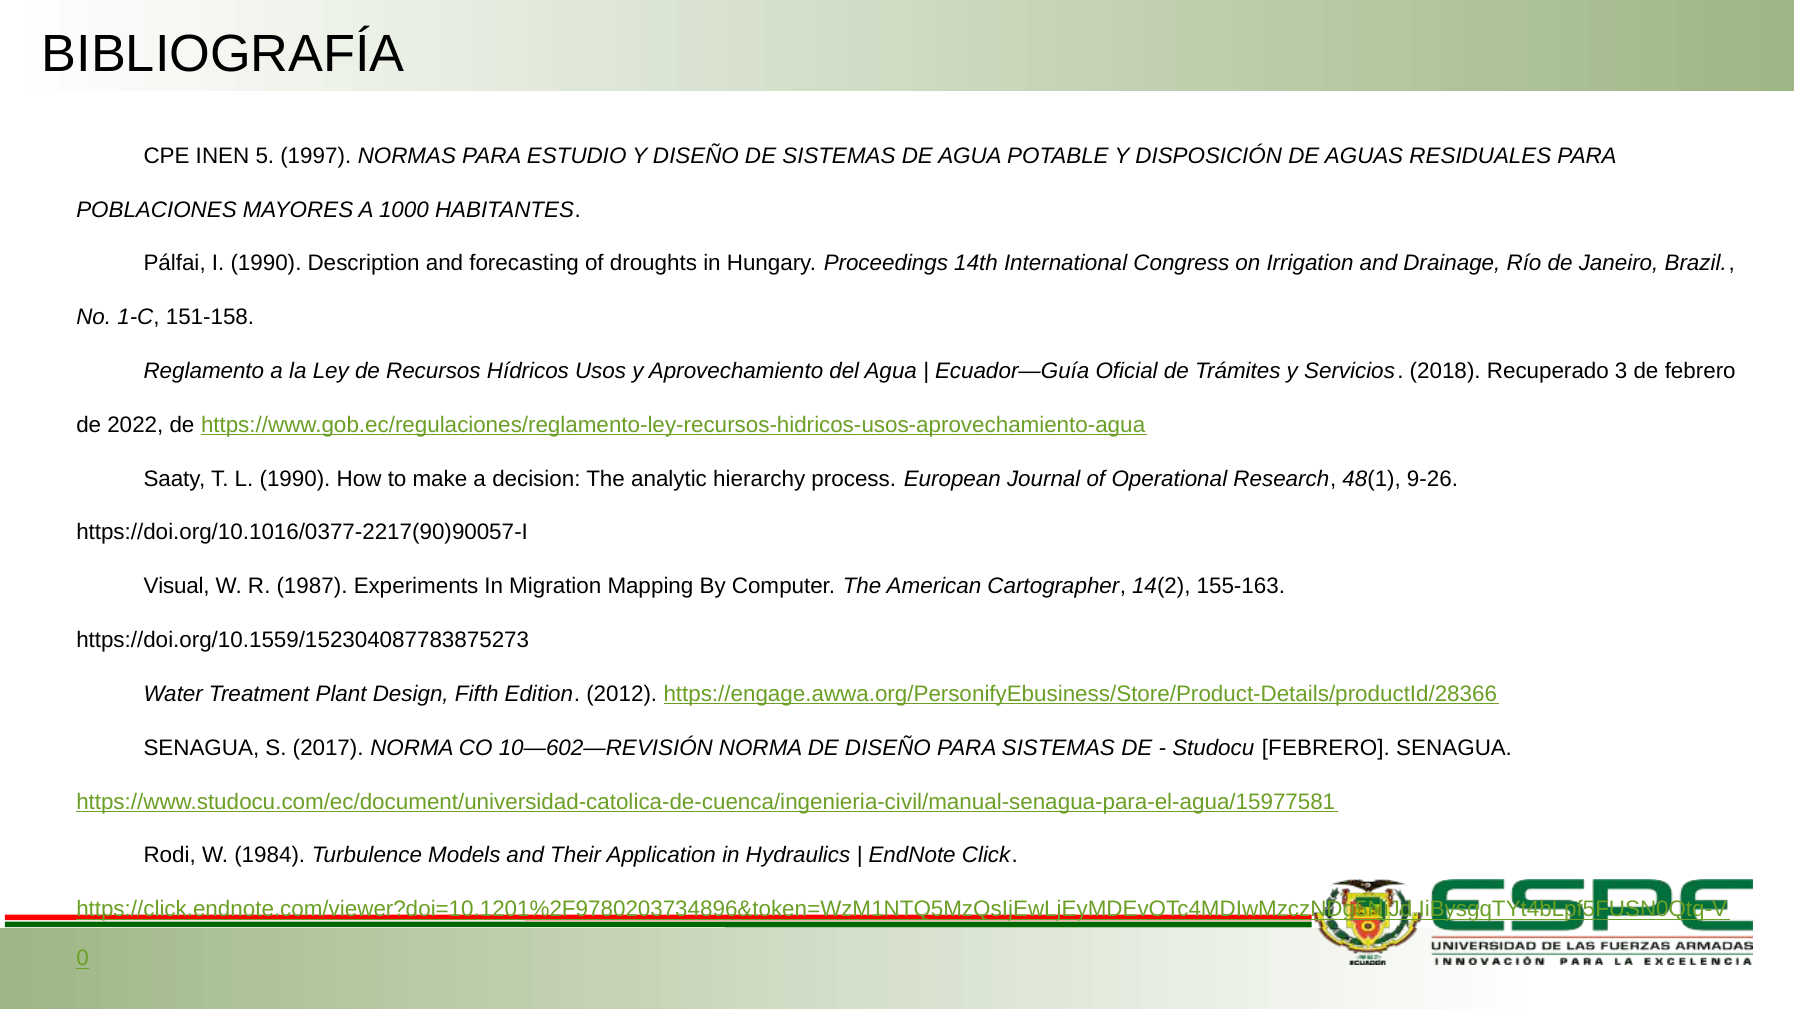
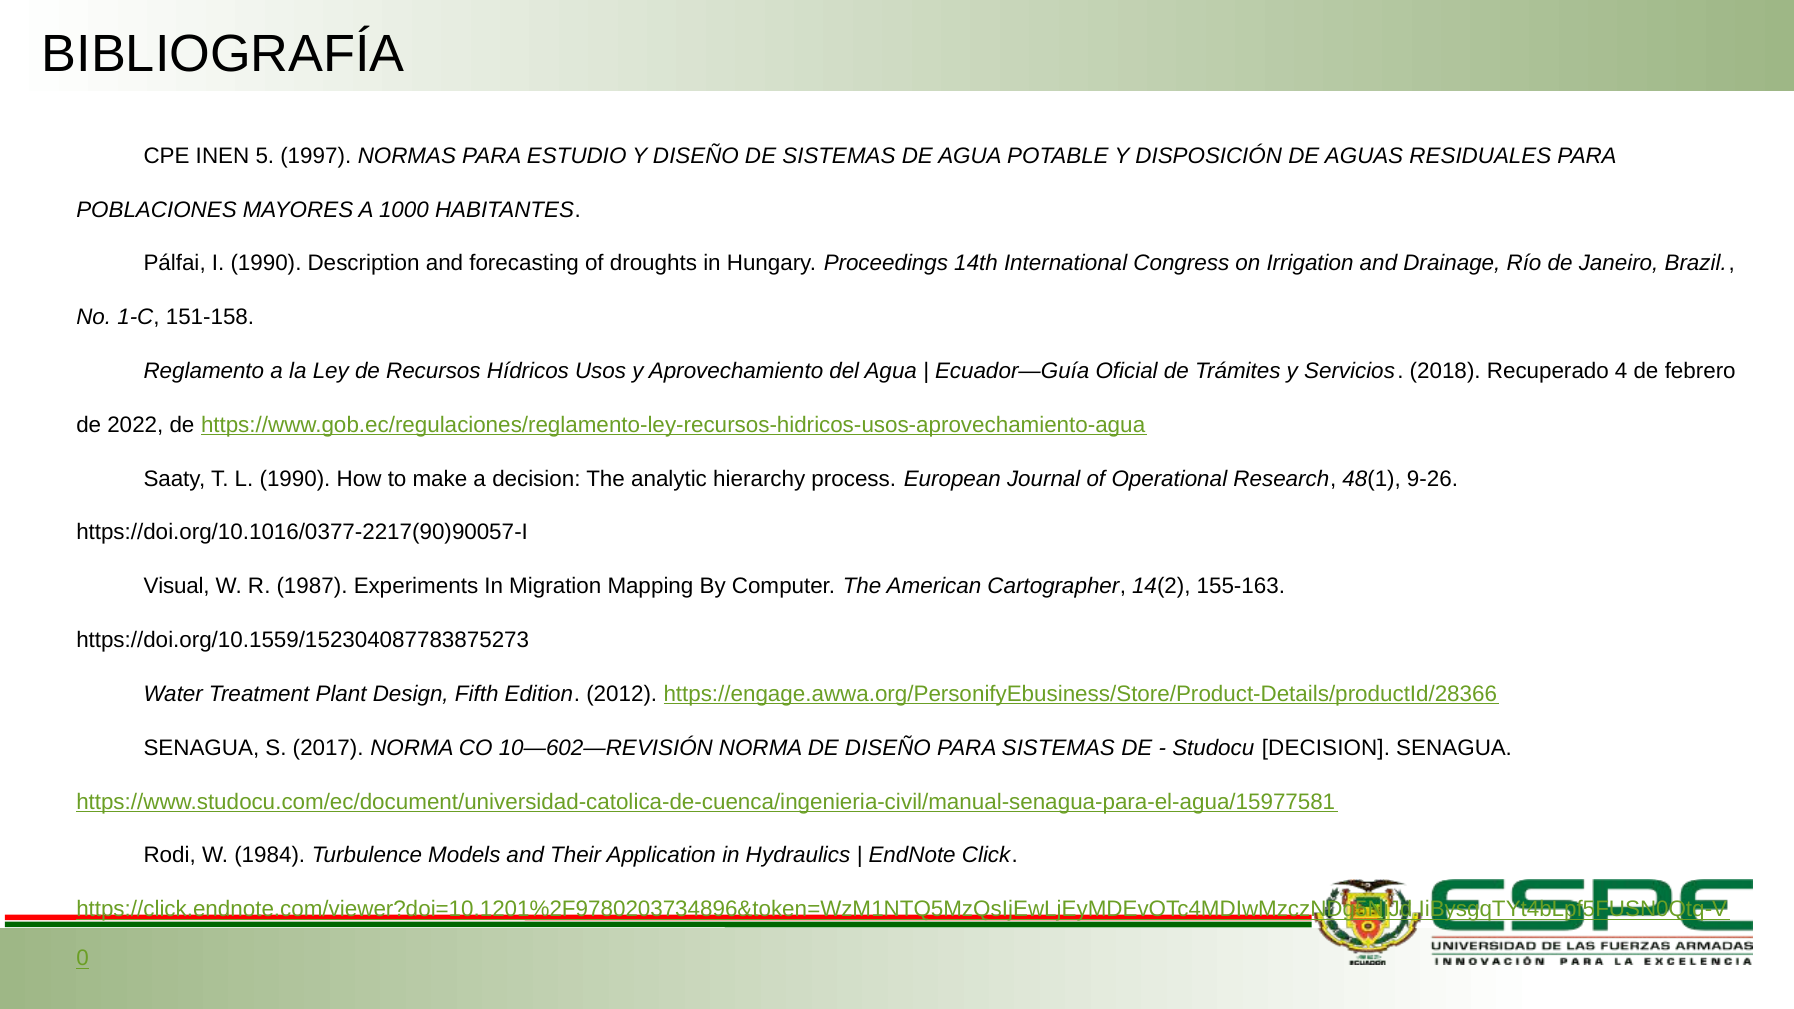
3: 3 -> 4 (1621, 371)
Studocu FEBRERO: FEBRERO -> DECISION (1326, 748)
